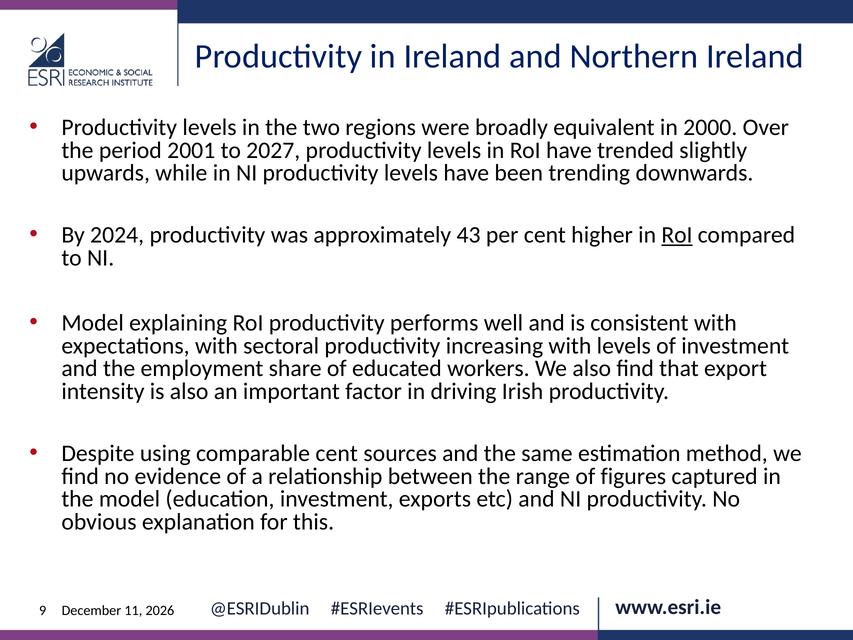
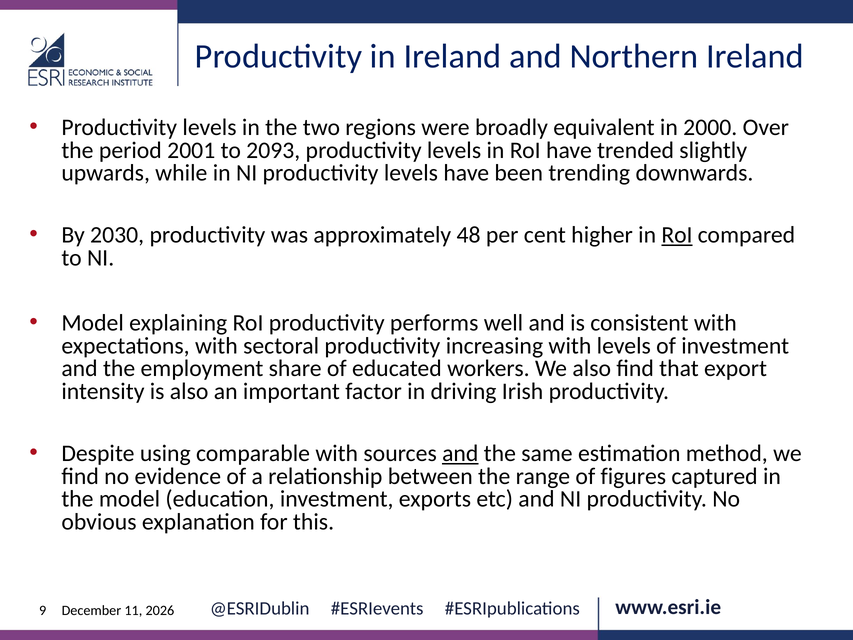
2027: 2027 -> 2093 (273, 150)
2024: 2024 -> 2030 (117, 235)
43: 43 -> 48 (469, 235)
comparable cent: cent -> with (337, 453)
and underline: none -> present (460, 453)
